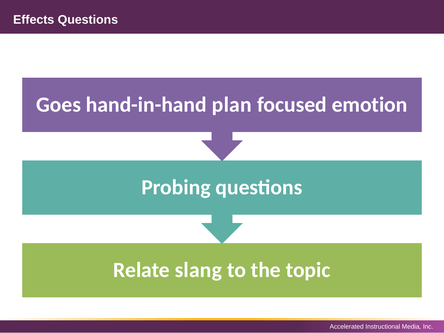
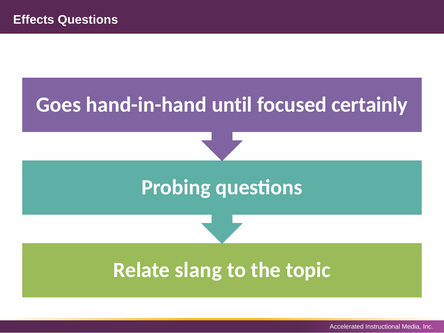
plan: plan -> until (232, 105)
emotion: emotion -> certainly (370, 105)
